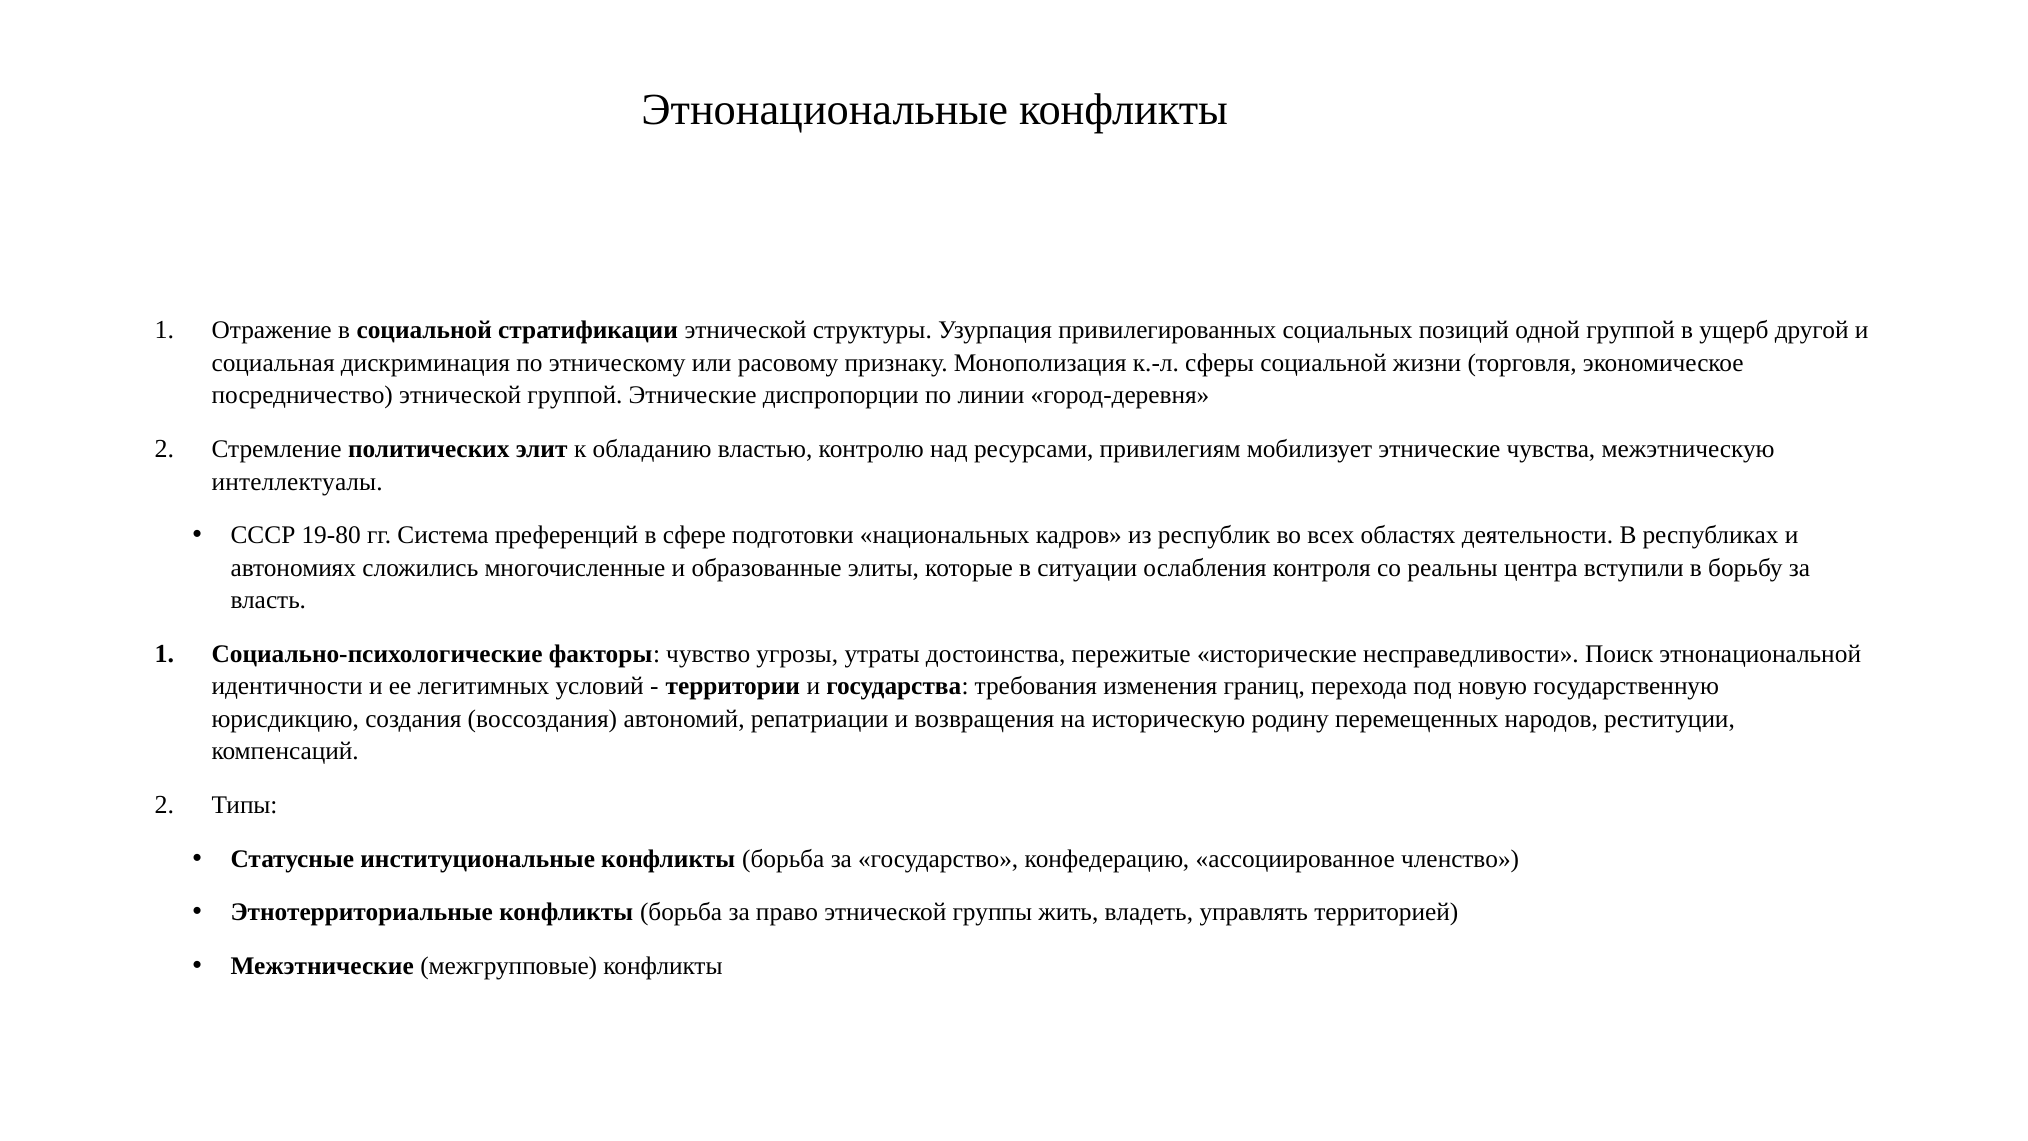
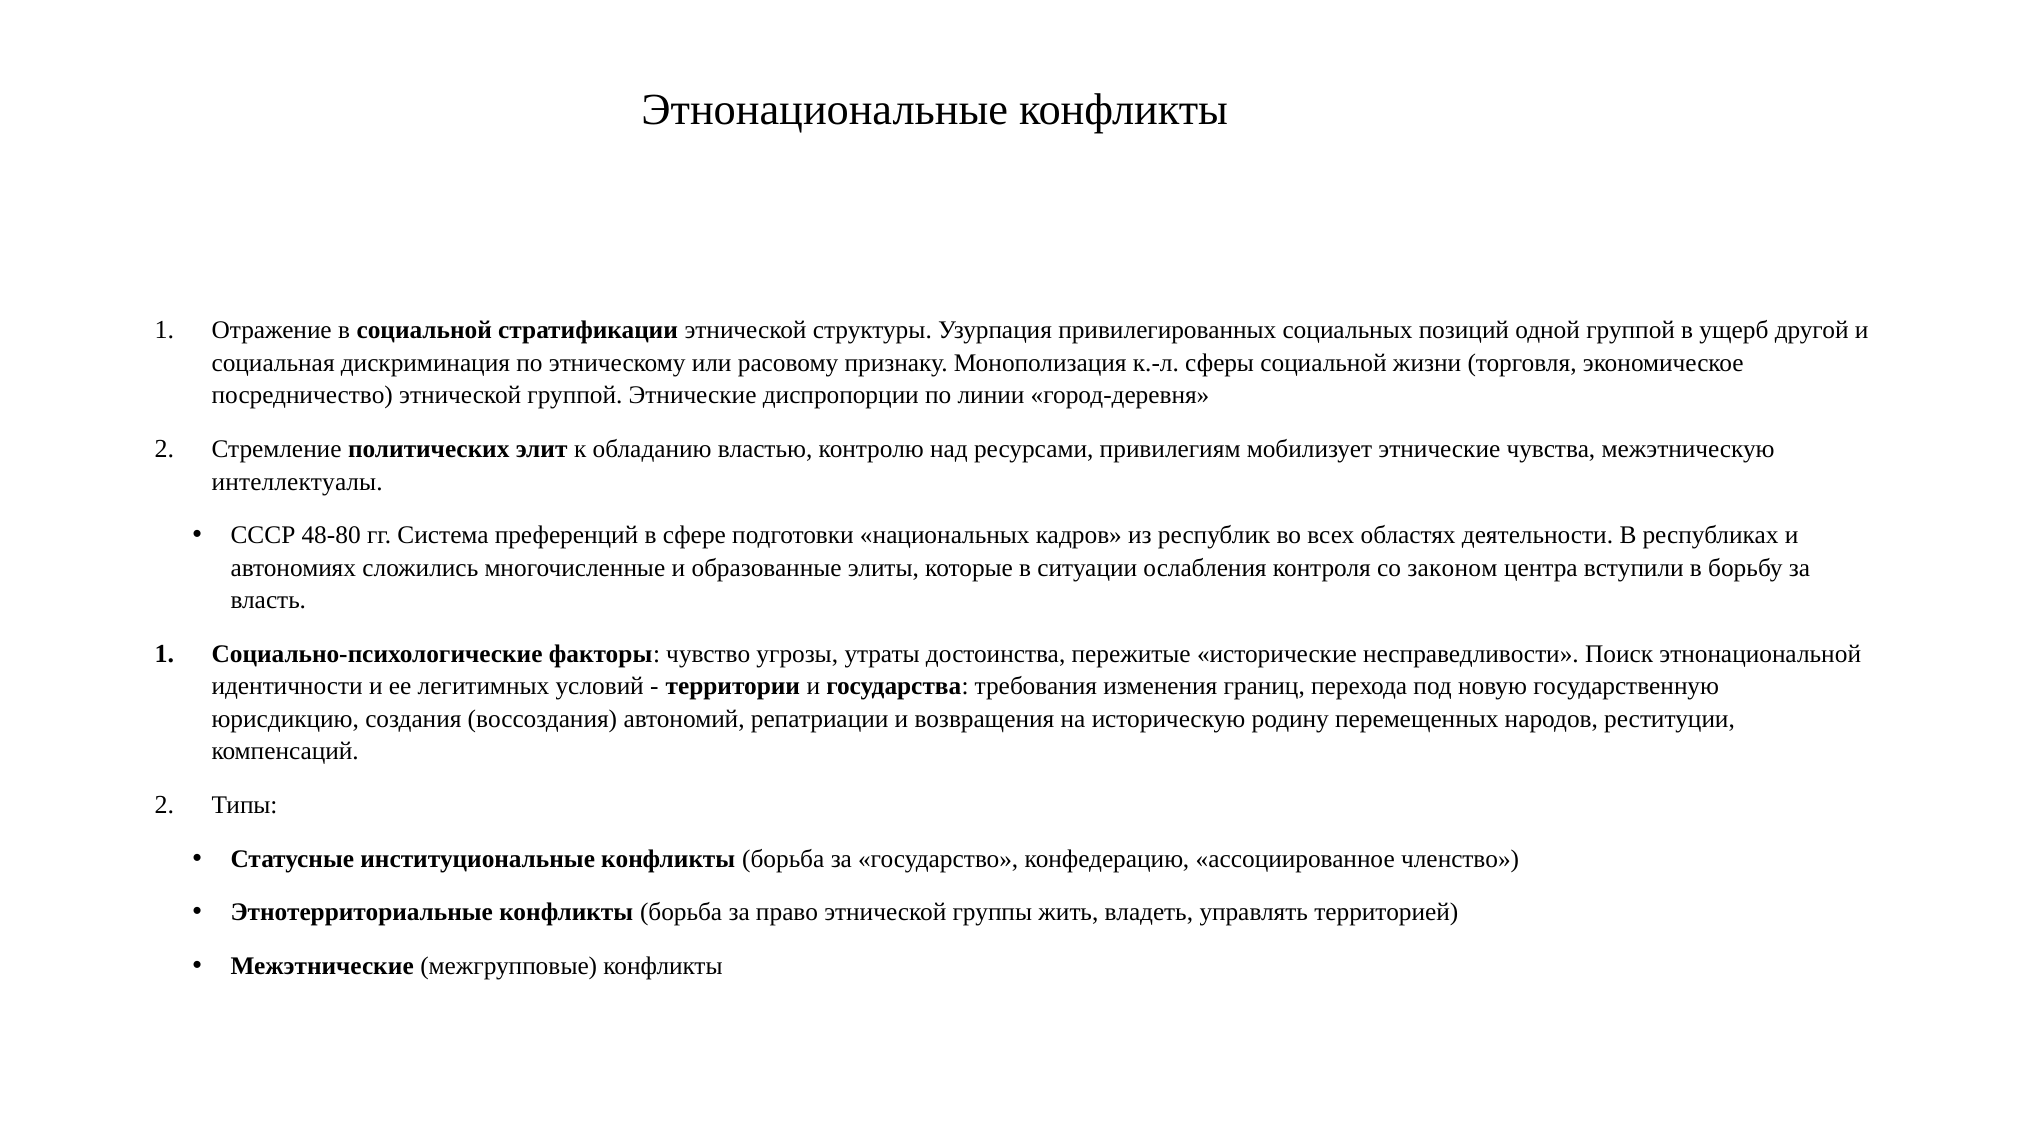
19-80: 19-80 -> 48-80 (331, 535)
реальны: реальны -> законом (1452, 568)
